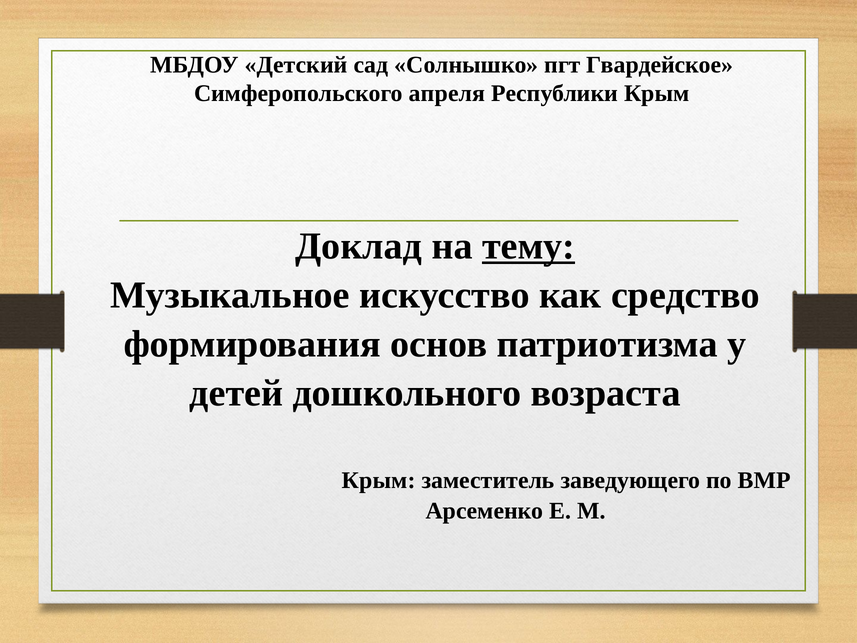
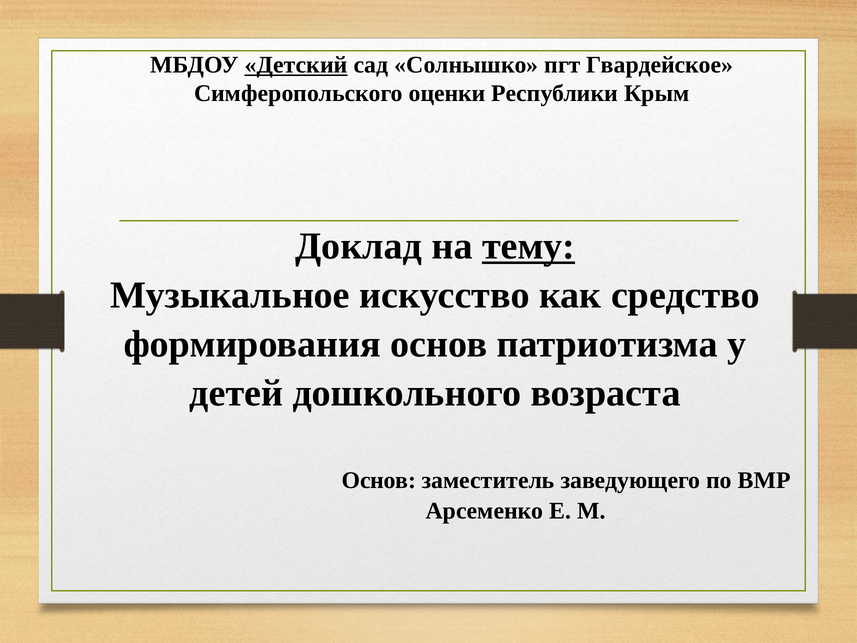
Детский underline: none -> present (296, 65)
апреля: апреля -> оценки (447, 93)
Крым: Крым -> Основ (379, 480)
